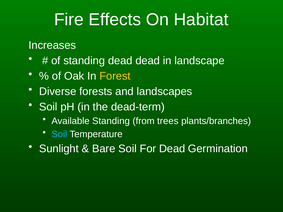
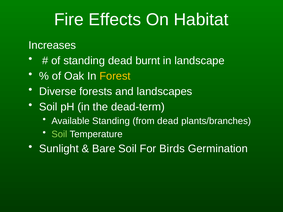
dead dead: dead -> burnt (148, 61)
from trees: trees -> dead (168, 121)
Soil colour: light blue -> light green (59, 134)
For Dead: Dead -> Birds (172, 149)
